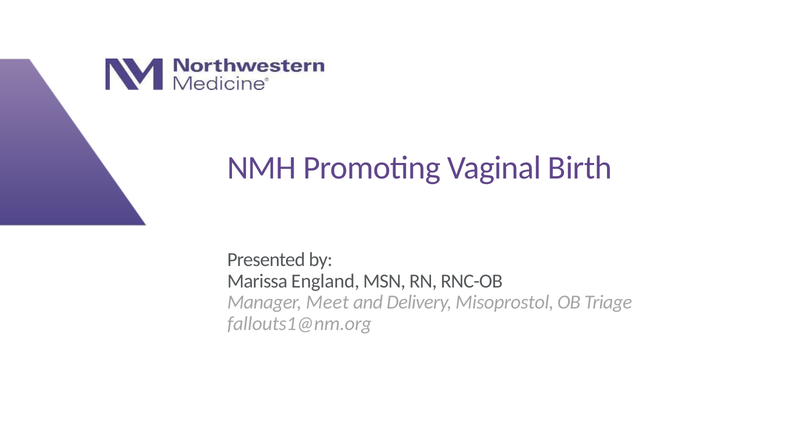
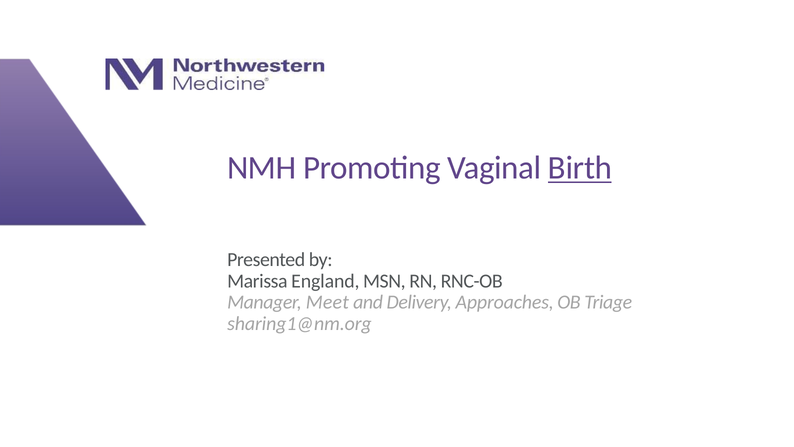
Birth underline: none -> present (580, 168)
Misoprostol: Misoprostol -> Approaches (505, 302)
fallouts1@nm.org: fallouts1@nm.org -> sharing1@nm.org (299, 324)
